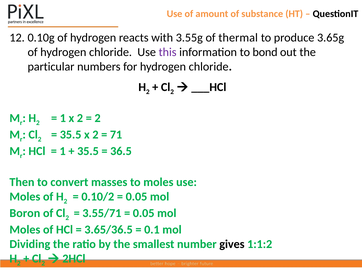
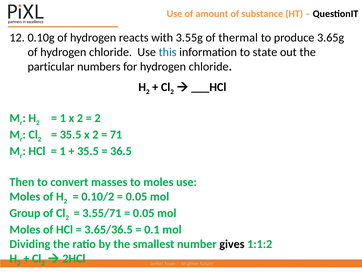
this colour: purple -> blue (168, 52)
bond: bond -> state (265, 52)
Boron: Boron -> Group (25, 213)
